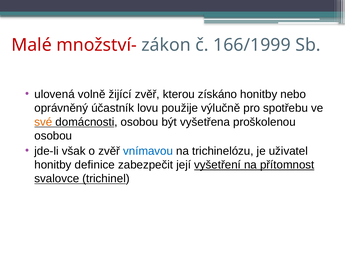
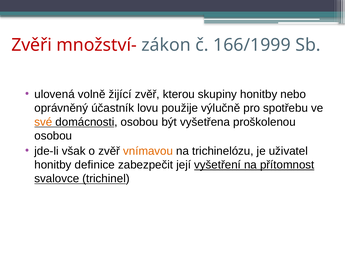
Malé: Malé -> Zvěři (32, 45)
získáno: získáno -> skupiny (217, 94)
vnímavou colour: blue -> orange (148, 151)
